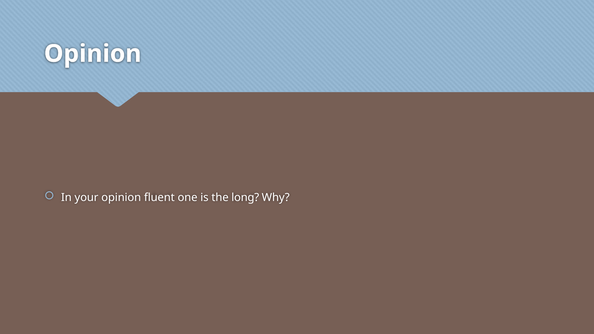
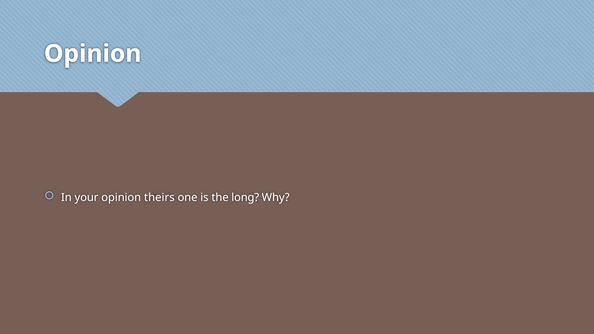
fluent: fluent -> theirs (159, 198)
